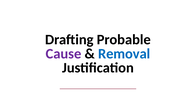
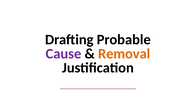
Removal colour: blue -> orange (124, 54)
